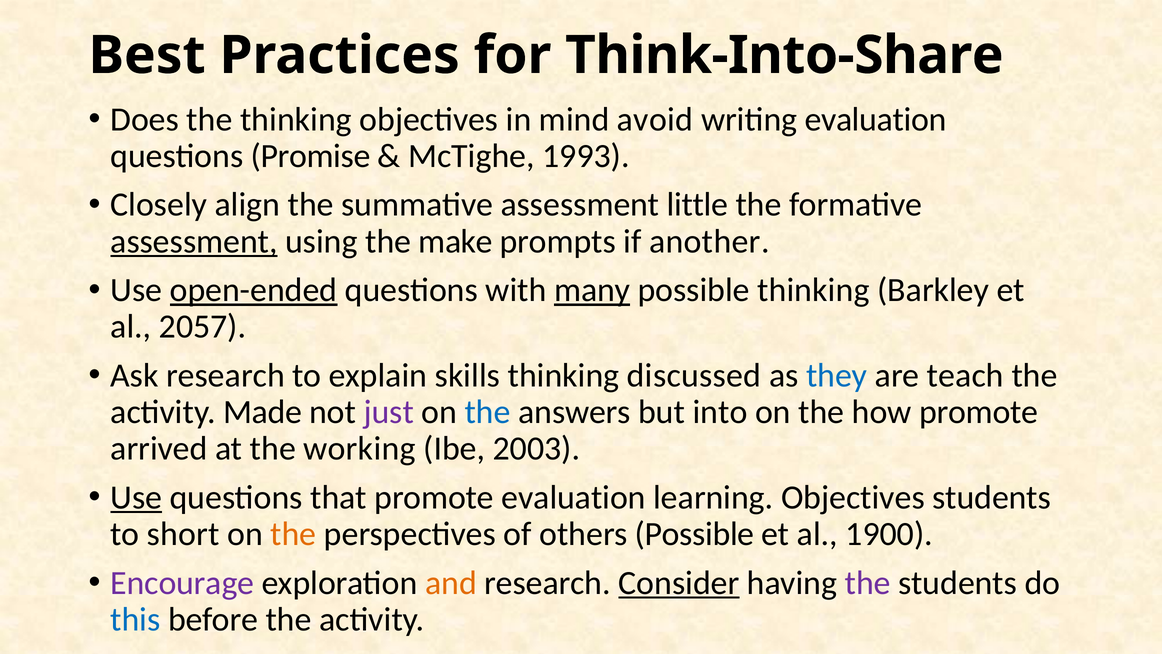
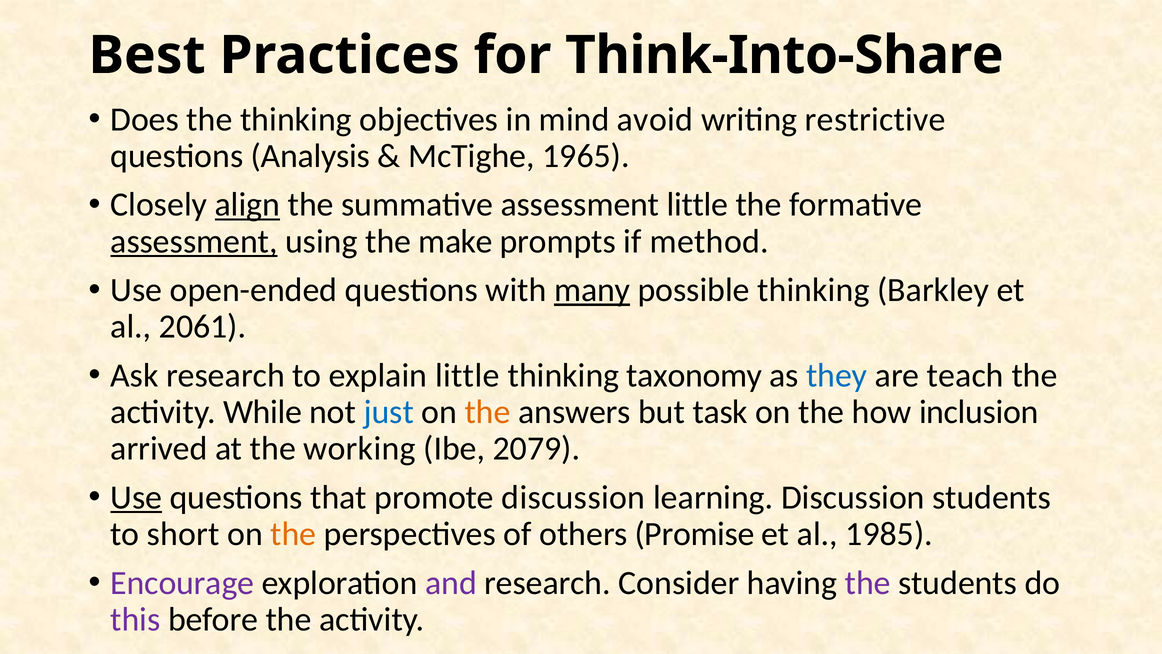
writing evaluation: evaluation -> restrictive (875, 119)
Promise: Promise -> Analysis (311, 156)
1993: 1993 -> 1965 (586, 156)
align underline: none -> present (247, 205)
another: another -> method (709, 241)
open-ended underline: present -> none (254, 290)
2057: 2057 -> 2061 (203, 327)
explain skills: skills -> little (467, 375)
discussed: discussed -> taxonomy (694, 375)
Made: Made -> While (263, 412)
just colour: purple -> blue (389, 412)
the colour: blue -> orange (488, 412)
into: into -> task (720, 412)
how promote: promote -> inclusion (979, 412)
2003: 2003 -> 2079 (536, 449)
promote evaluation: evaluation -> discussion (573, 497)
learning Objectives: Objectives -> Discussion (853, 497)
others Possible: Possible -> Promise (695, 534)
1900: 1900 -> 1985 (889, 534)
and colour: orange -> purple (451, 583)
Consider underline: present -> none (679, 583)
this colour: blue -> purple (135, 619)
